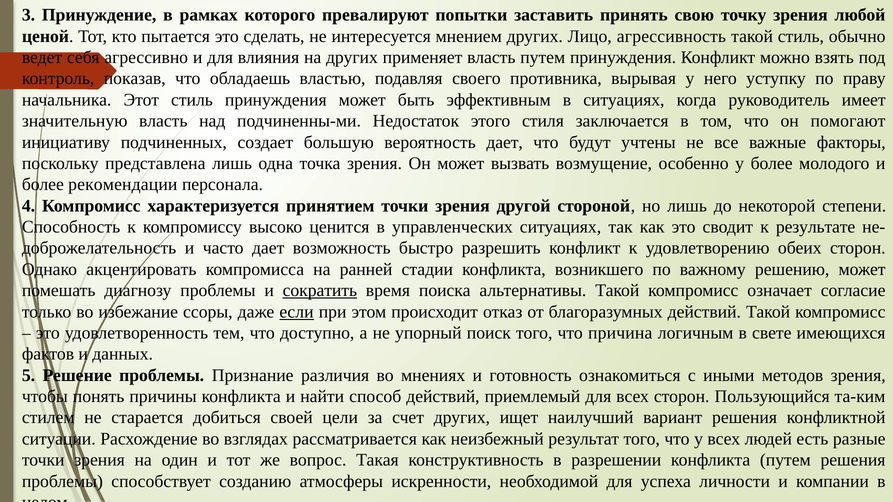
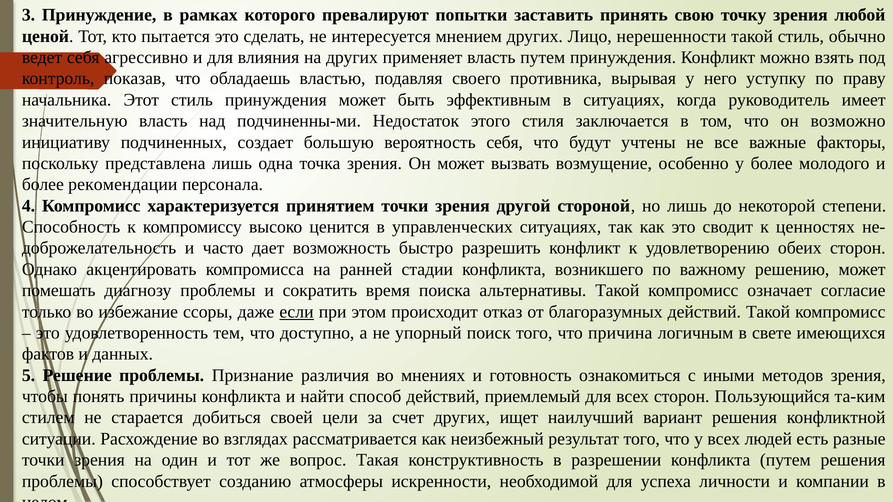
агрессивность: агрессивность -> нерешенности (671, 36)
помогают: помогают -> возможно (848, 121)
вероятность дает: дает -> себя (505, 142)
результате: результате -> ценностях (815, 227)
сократить underline: present -> none (320, 291)
